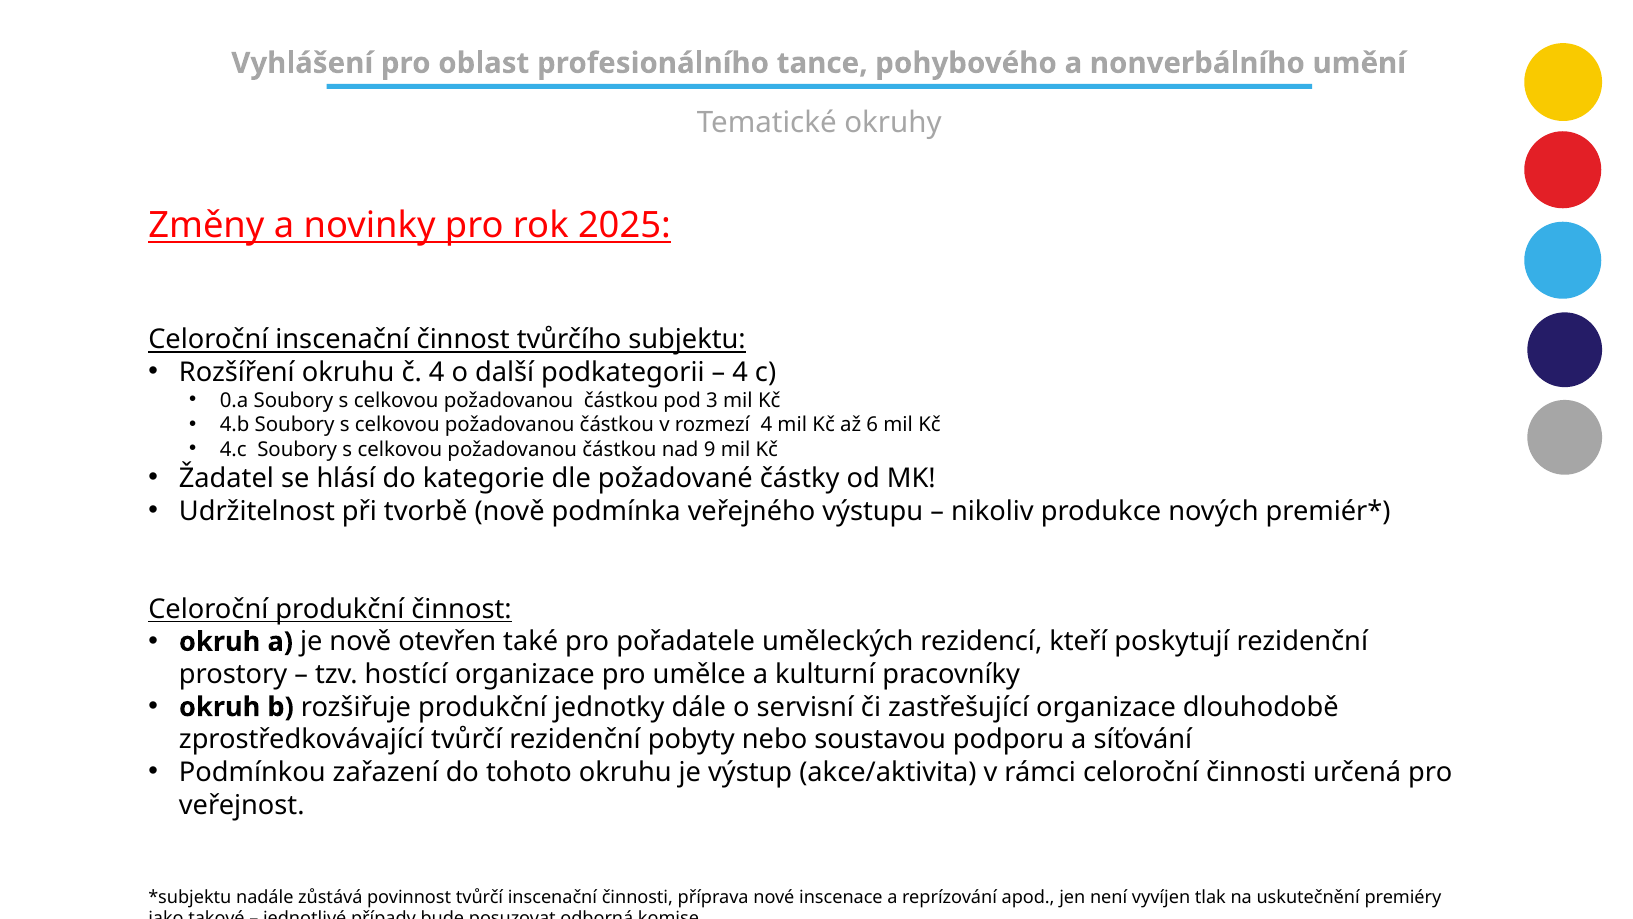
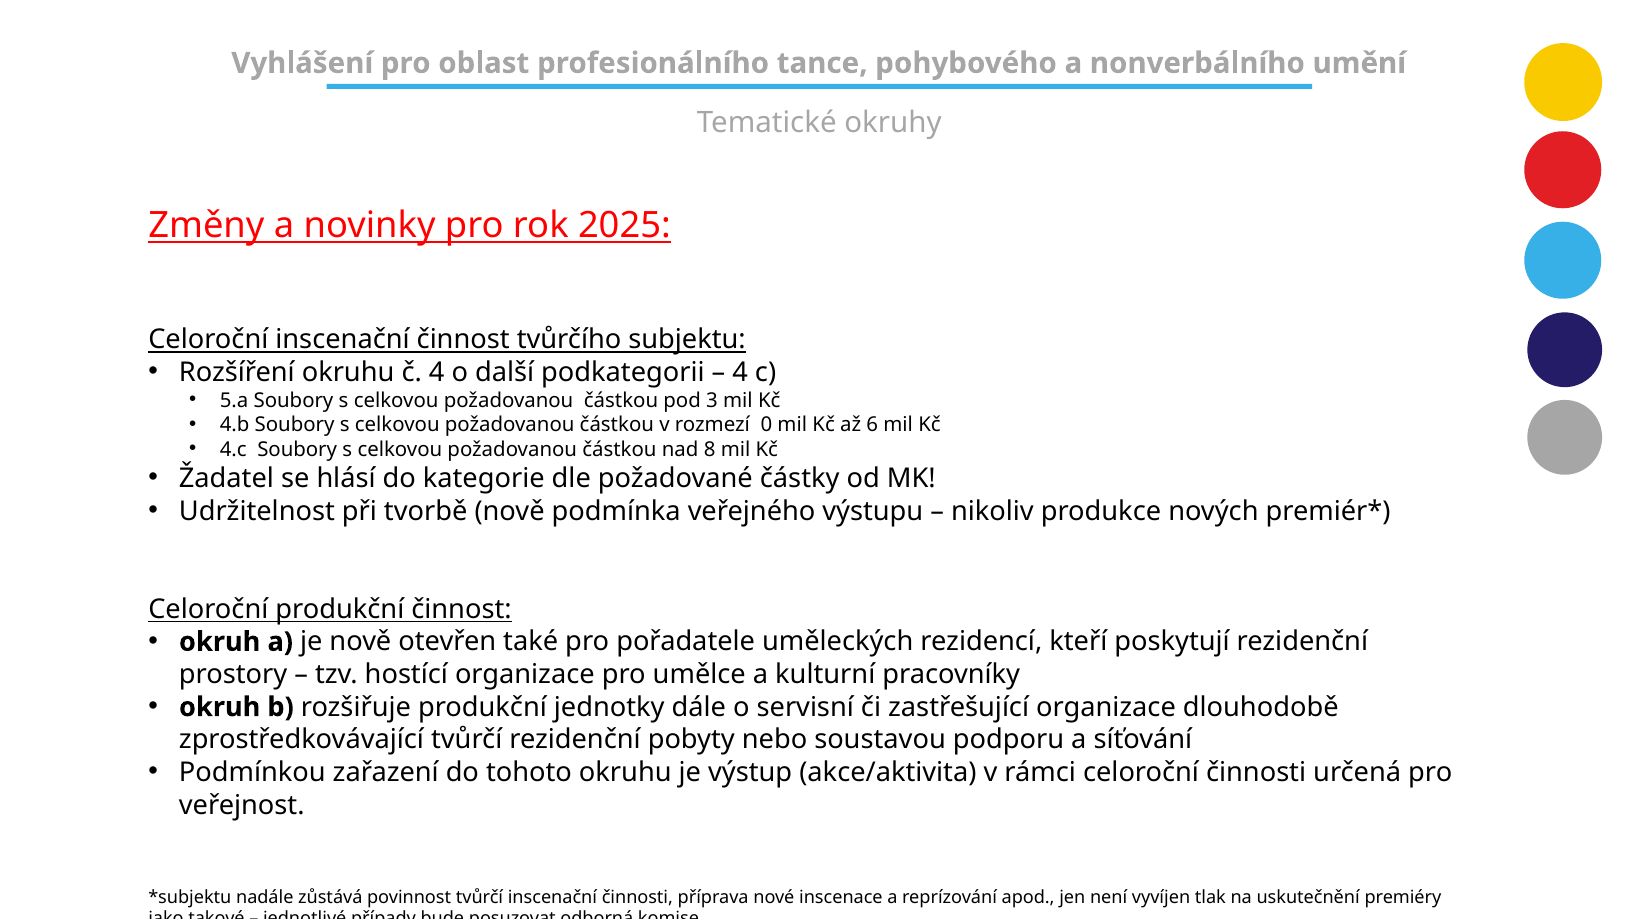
0.a: 0.a -> 5.a (234, 400)
rozmezí 4: 4 -> 0 (766, 425)
9: 9 -> 8 (710, 449)
